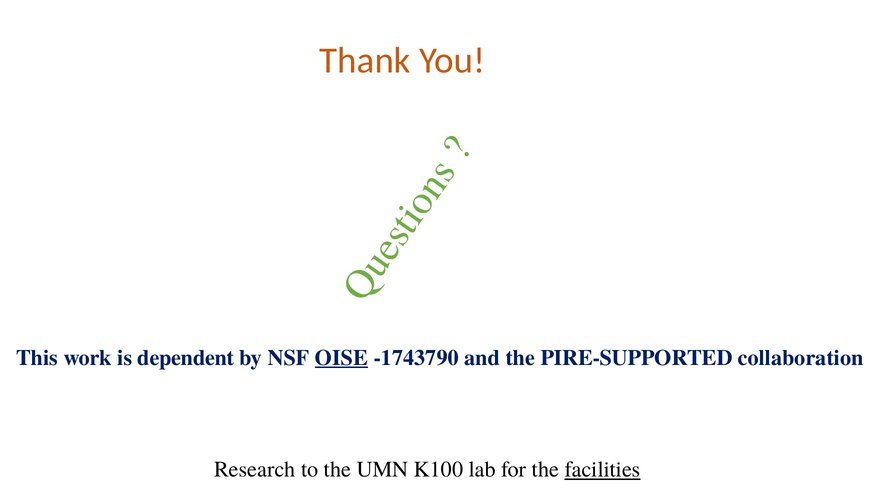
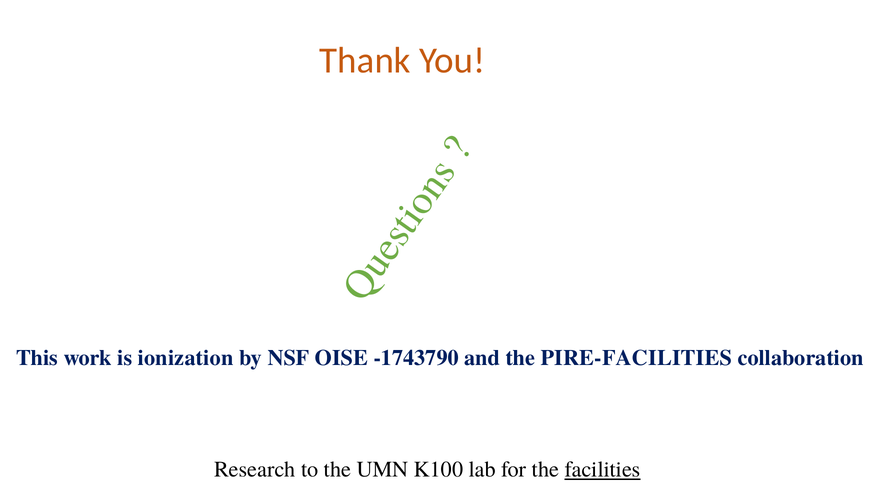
dependent: dependent -> ionization (186, 358)
OISE underline: present -> none (342, 358)
PIRE-SUPPORTED: PIRE-SUPPORTED -> PIRE-FACILITIES (636, 358)
